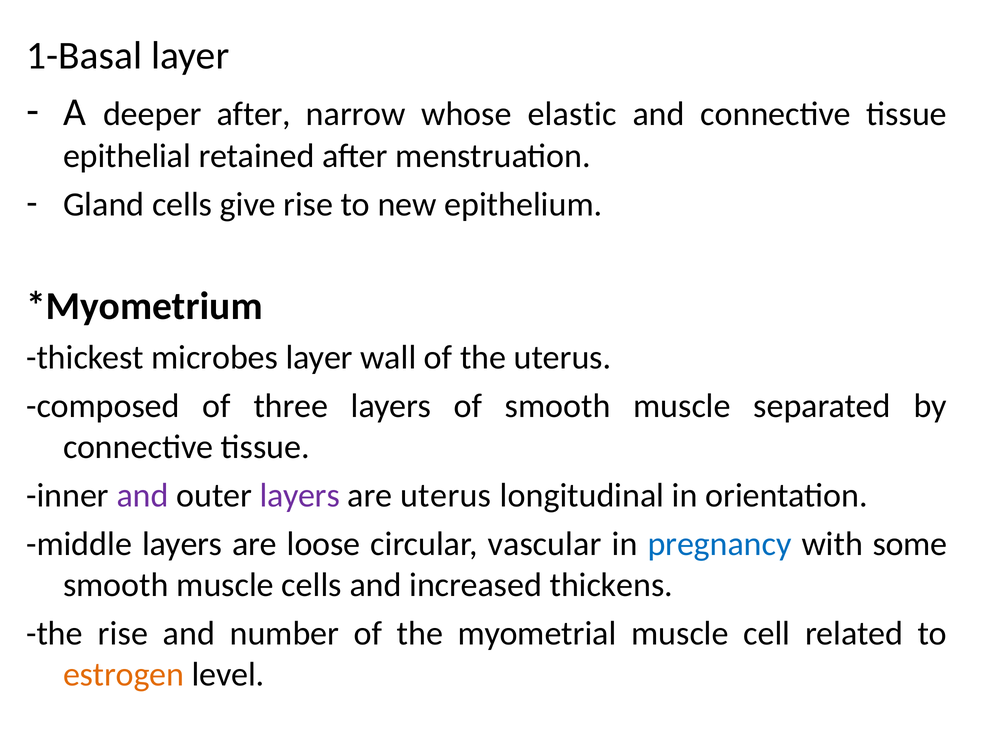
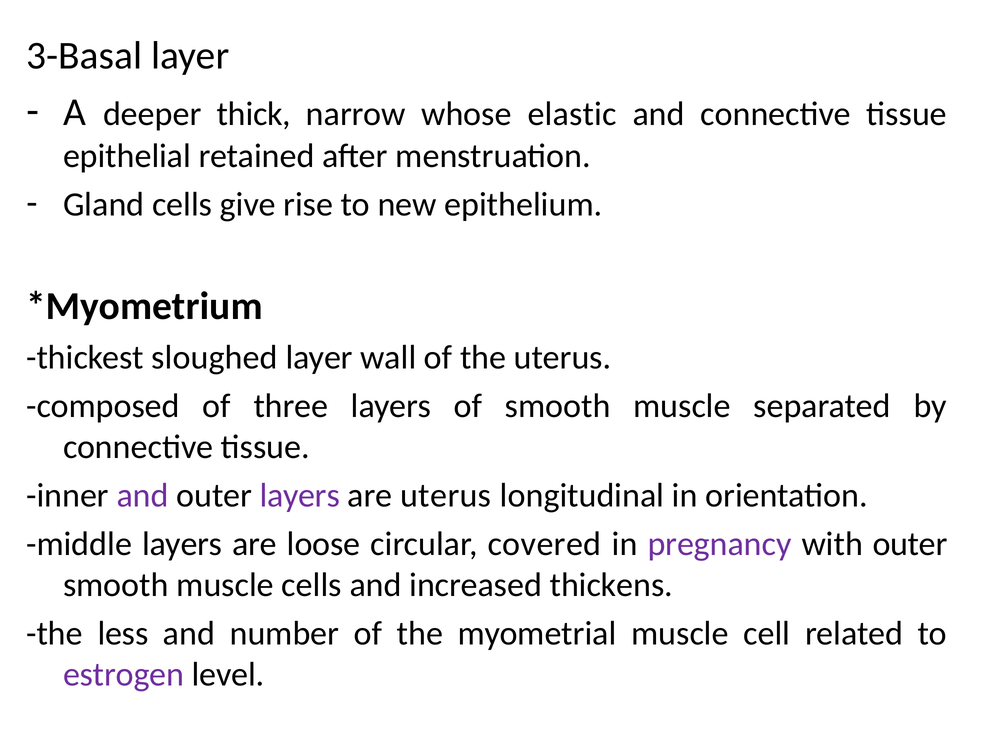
1-Basal: 1-Basal -> 3-Basal (84, 56)
deeper after: after -> thick (254, 114)
microbes: microbes -> sloughed (215, 358)
vascular: vascular -> covered (544, 544)
pregnancy colour: blue -> purple (720, 544)
with some: some -> outer (910, 544)
the rise: rise -> less (123, 634)
estrogen colour: orange -> purple (124, 675)
